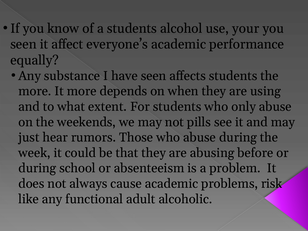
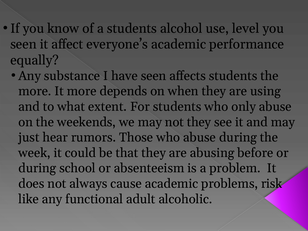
your: your -> level (246, 28)
not pills: pills -> they (199, 122)
